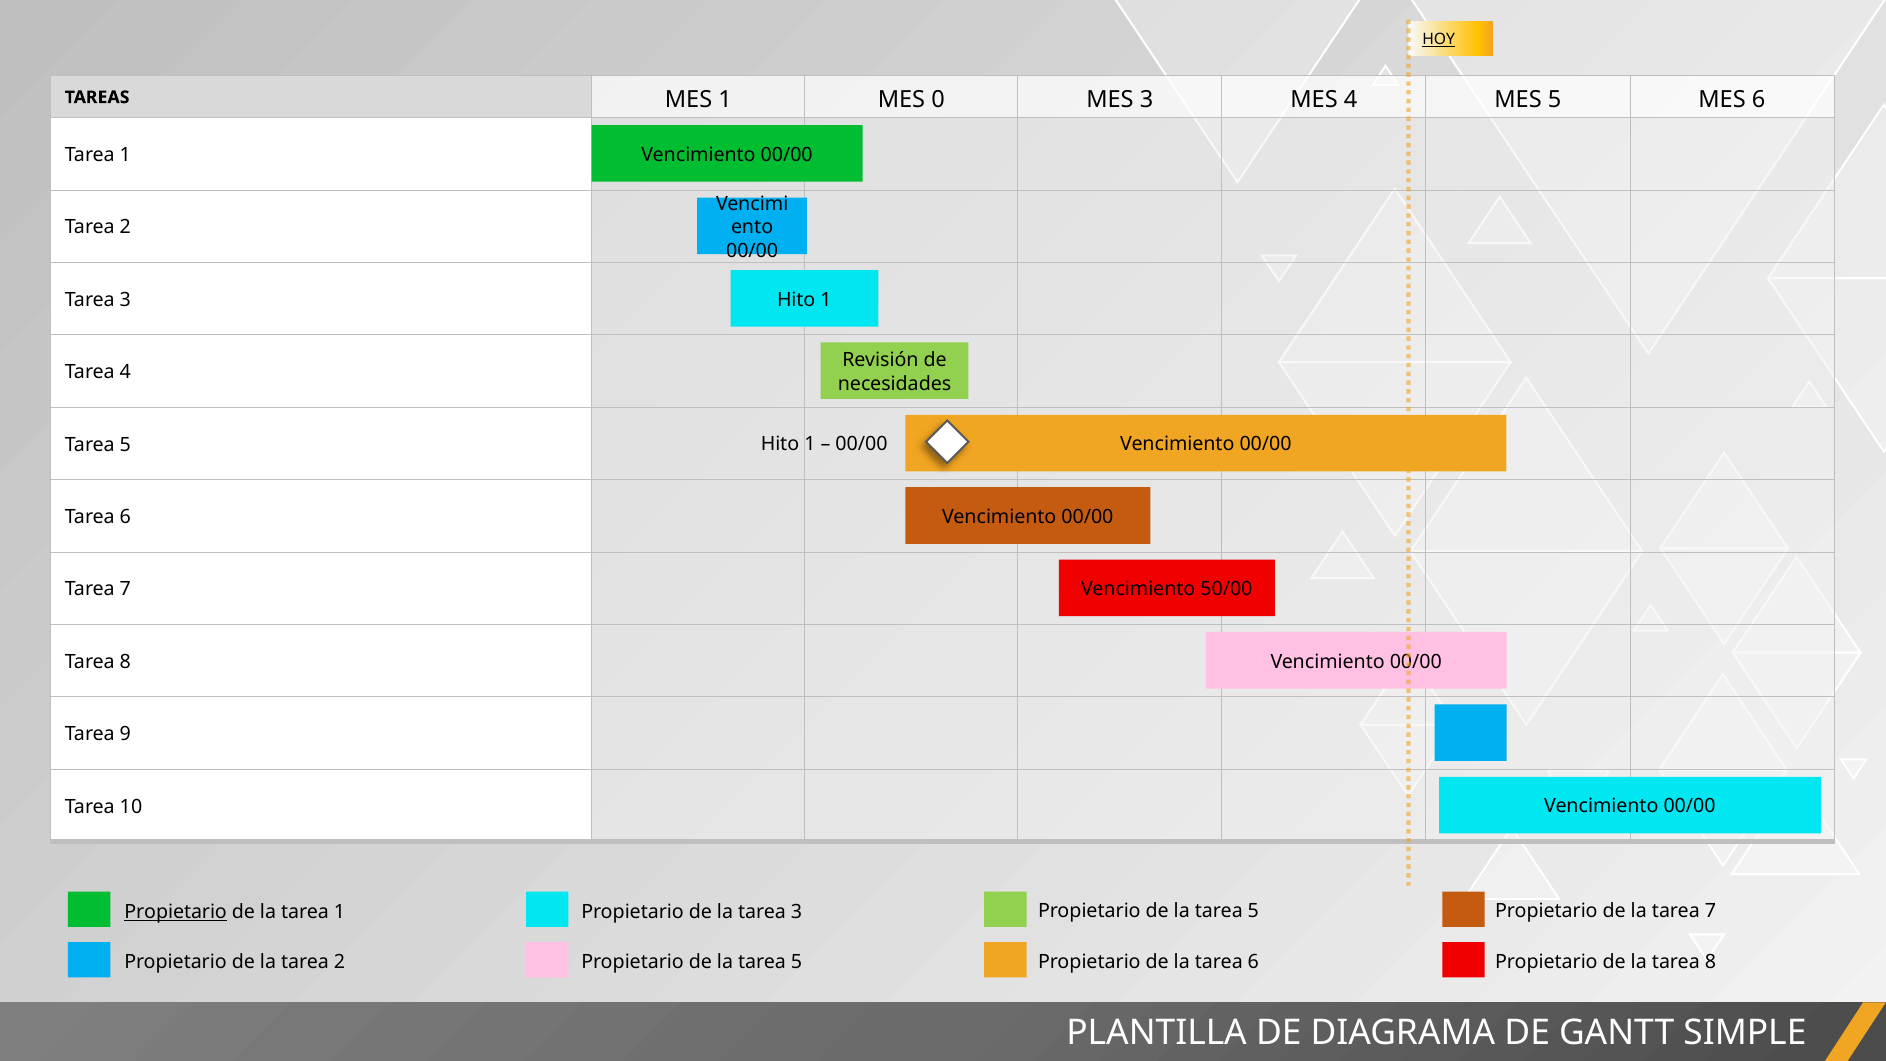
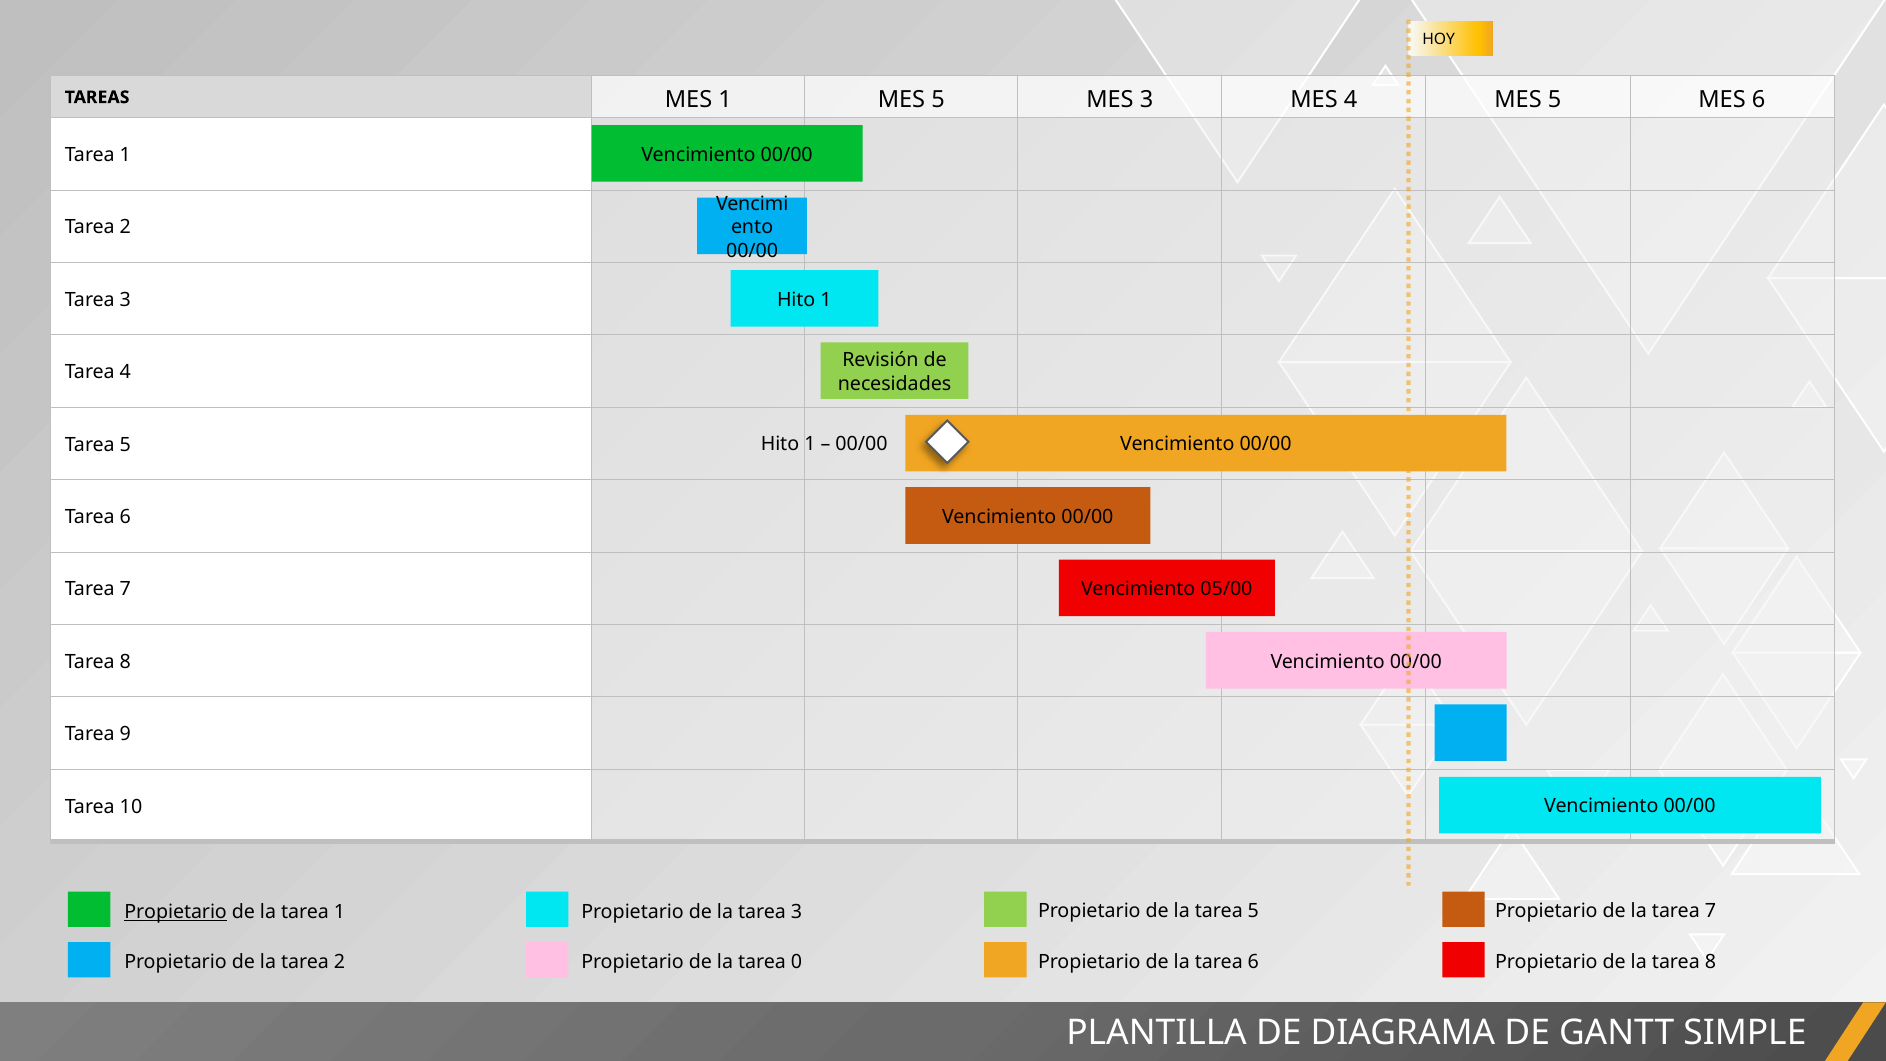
HOY underline: present -> none (1439, 39)
1 MES 0: 0 -> 5 (938, 100)
50/00: 50/00 -> 05/00 (1226, 589)
5: 5 -> 0 (797, 962)
